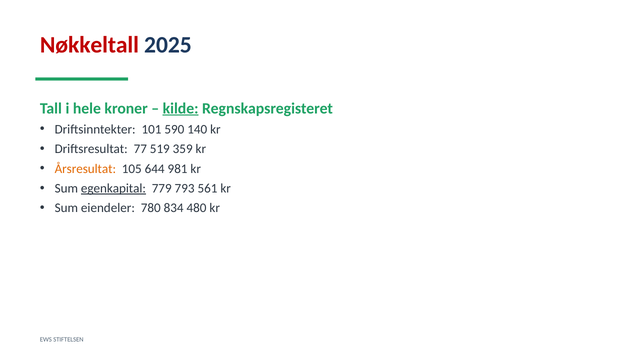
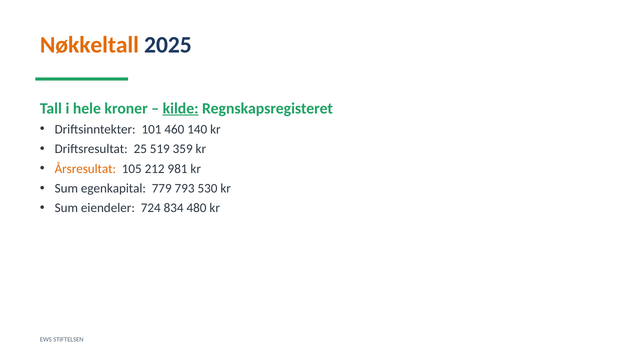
Nøkkeltall colour: red -> orange (89, 45)
590: 590 -> 460 (174, 129)
77: 77 -> 25 (140, 149)
644: 644 -> 212 (155, 168)
egenkapital underline: present -> none (113, 188)
561: 561 -> 530 (207, 188)
780: 780 -> 724 (151, 208)
